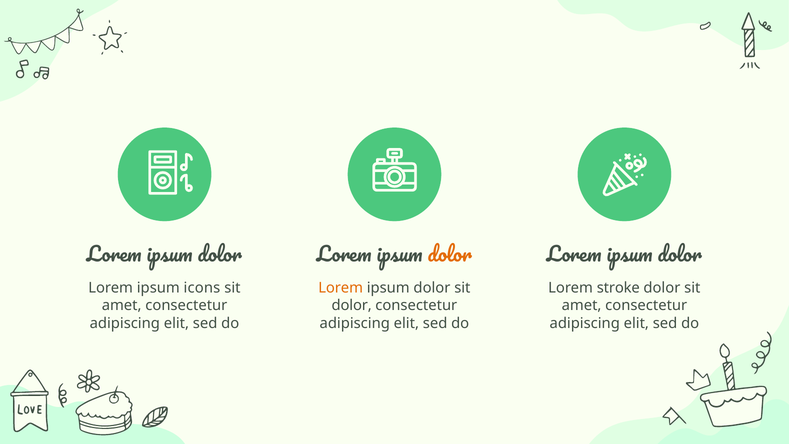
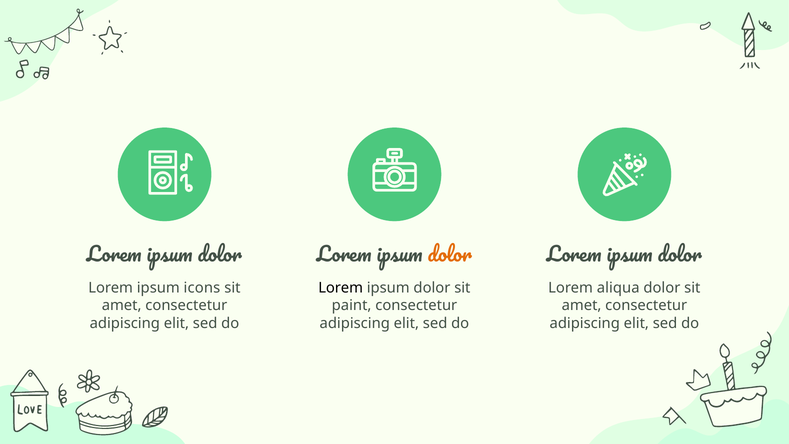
Lorem colour: orange -> black (341, 288)
stroke: stroke -> aliqua (618, 288)
dolor: dolor -> paint (352, 305)
